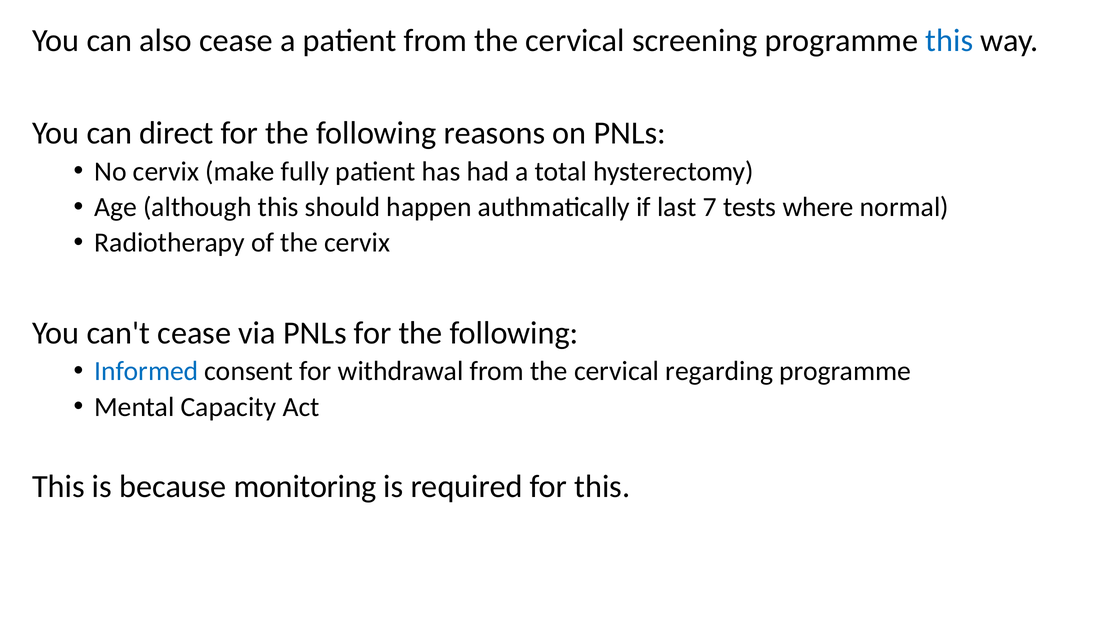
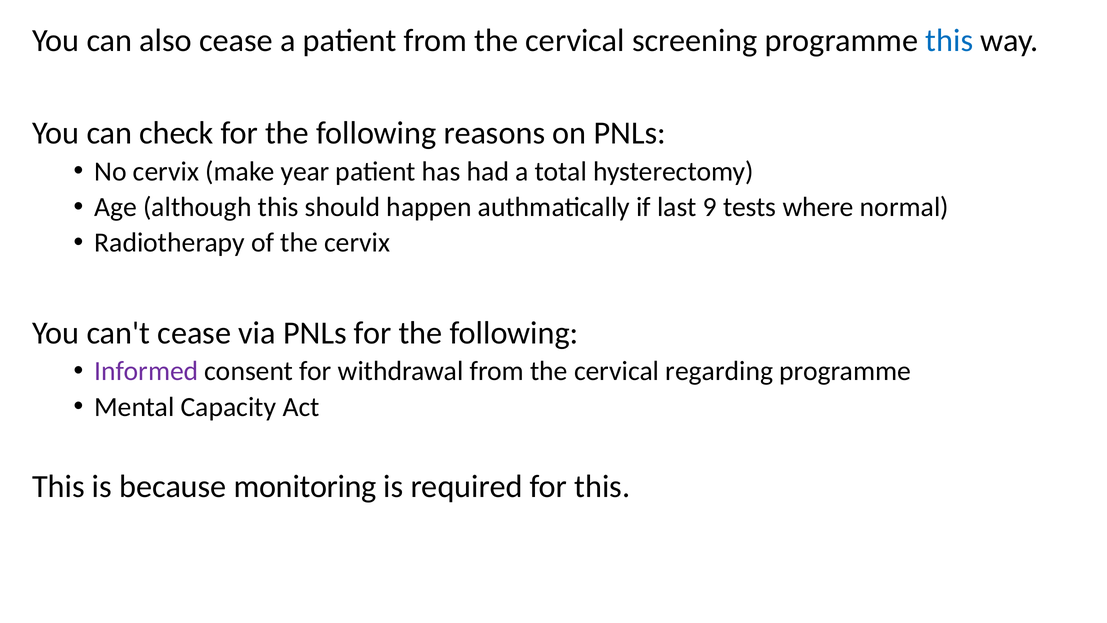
direct: direct -> check (176, 133)
fully: fully -> year (305, 171)
7: 7 -> 9 (710, 207)
Informed colour: blue -> purple (146, 371)
